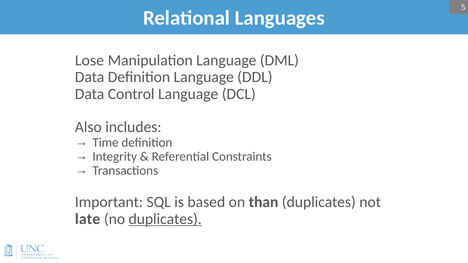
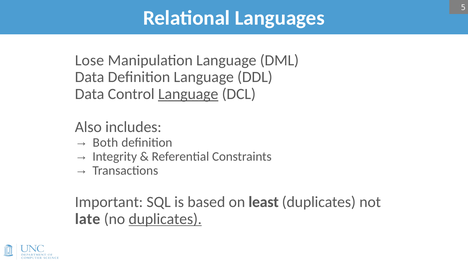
Language underline: none -> present (188, 94)
Time: Time -> Both (105, 143)
than: than -> least (264, 202)
